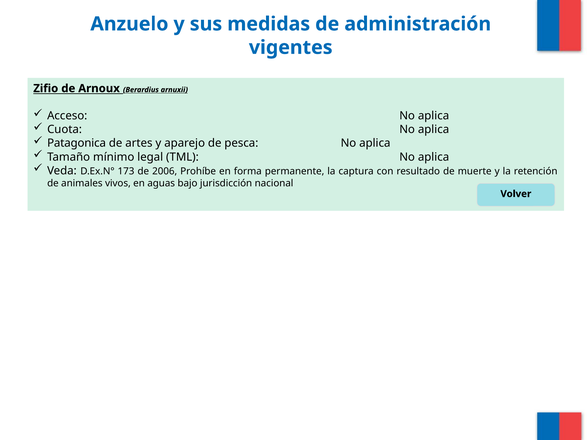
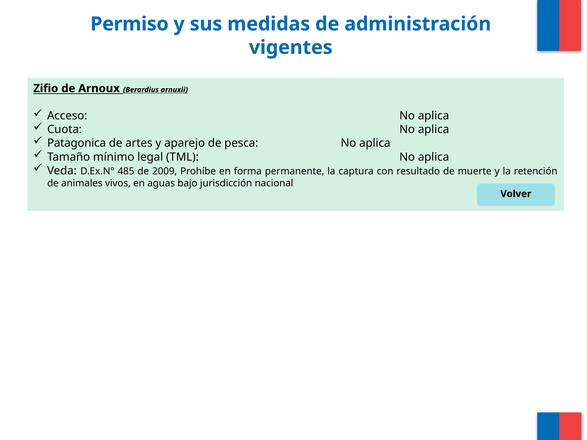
Anzuelo: Anzuelo -> Permiso (129, 24)
173: 173 -> 485 (126, 171)
2006: 2006 -> 2009 (165, 171)
